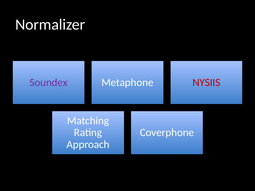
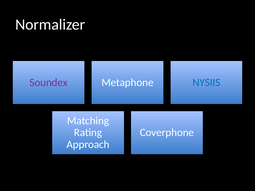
NYSIIS colour: red -> blue (206, 83)
